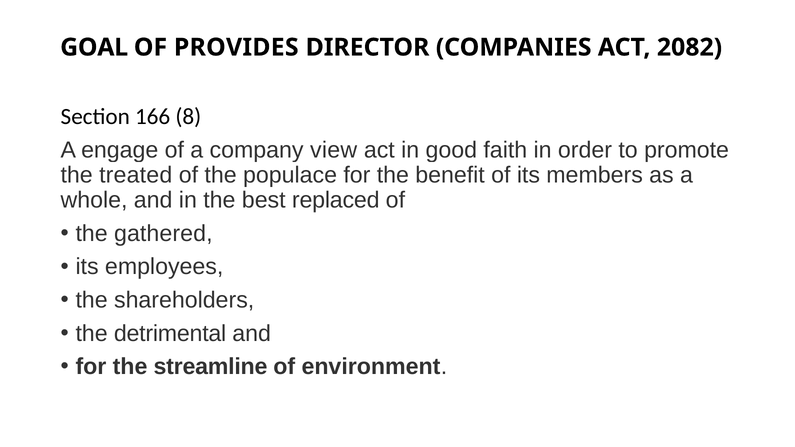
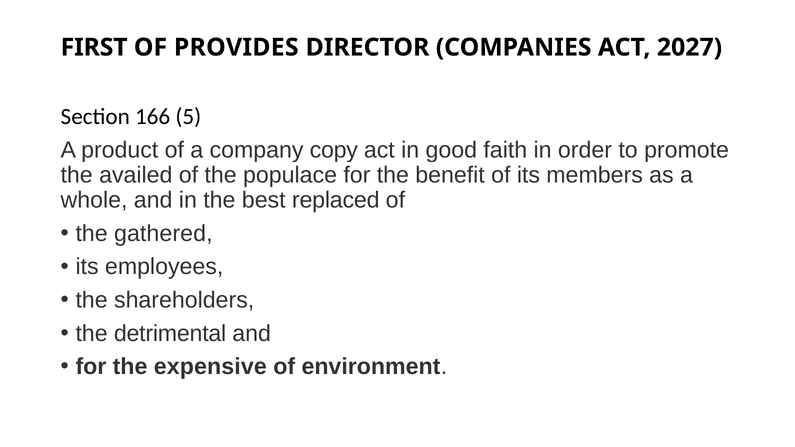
GOAL: GOAL -> FIRST (94, 47)
2082: 2082 -> 2027 (689, 47)
8: 8 -> 5 (188, 117)
engage: engage -> product (120, 150)
view: view -> copy (334, 150)
treated: treated -> availed (136, 175)
streamline: streamline -> expensive (210, 367)
